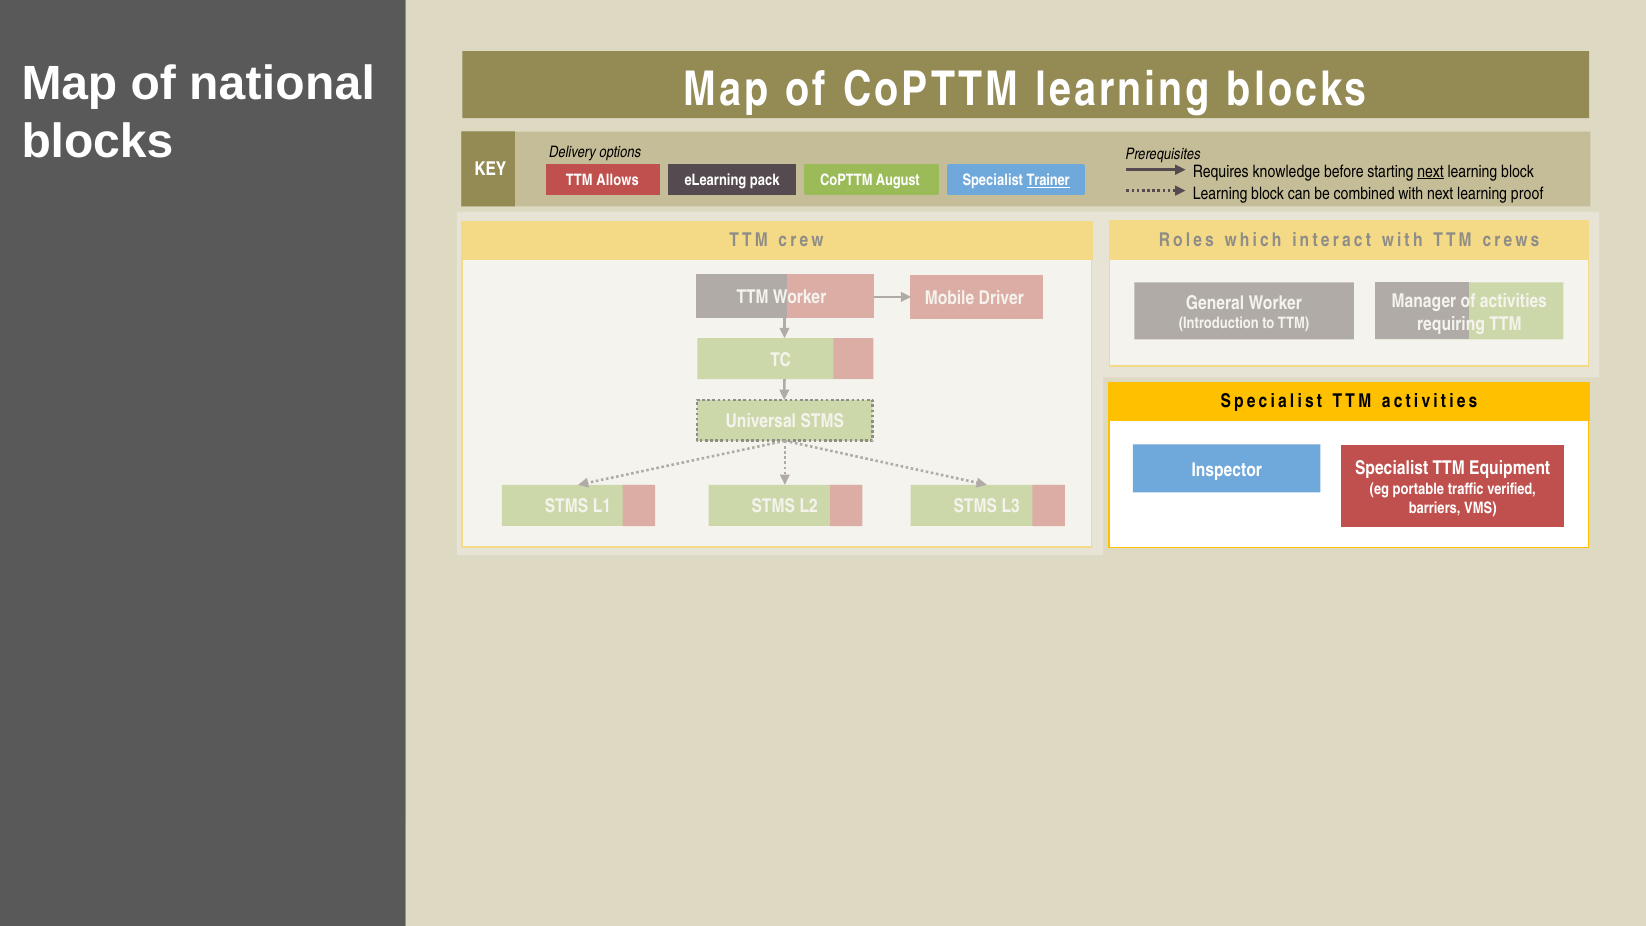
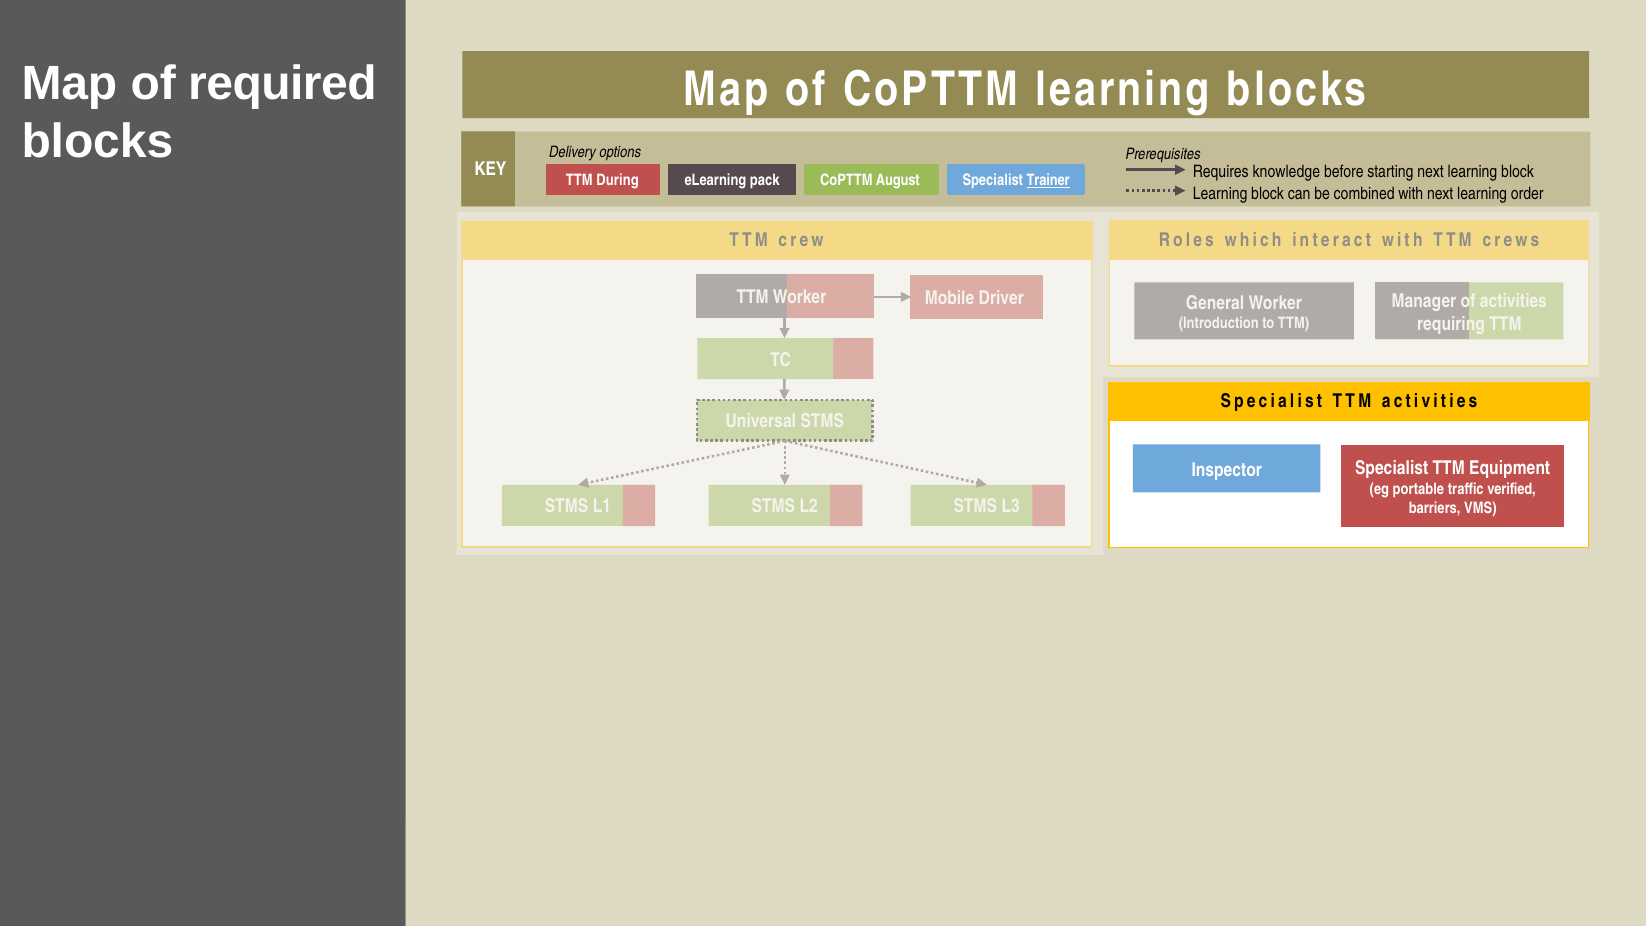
national: national -> required (282, 84)
next underline: present -> none (1431, 171)
Allows: Allows -> During (618, 181)
proof: proof -> order (1527, 193)
